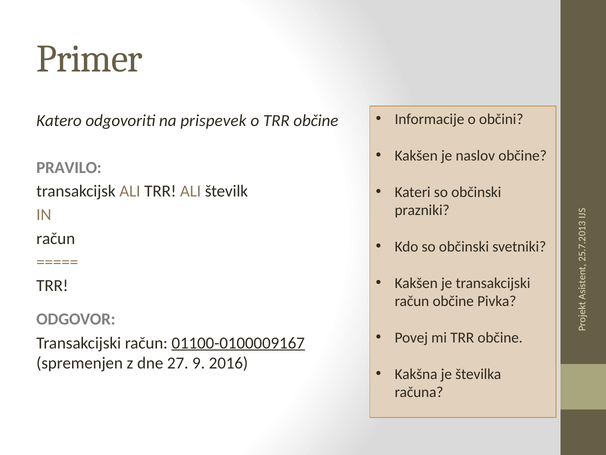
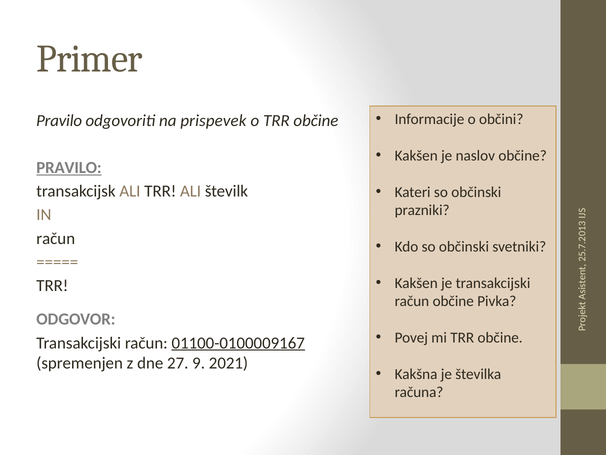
Katero: Katero -> Pravilo (59, 120)
PRAVILO underline: none -> present (69, 168)
2016: 2016 -> 2021 (228, 363)
